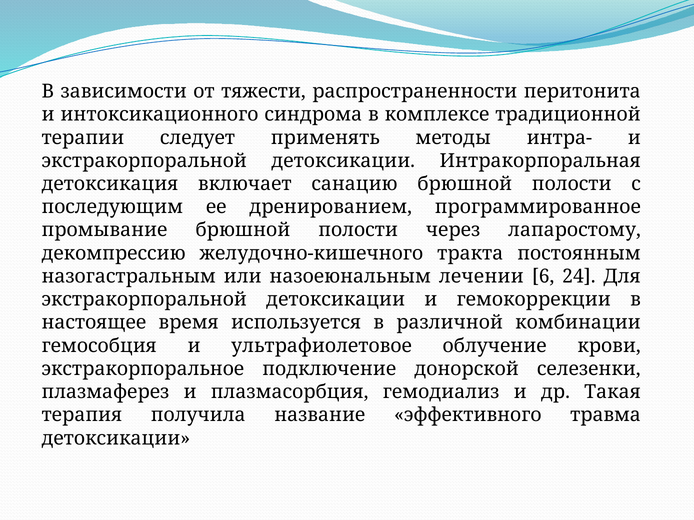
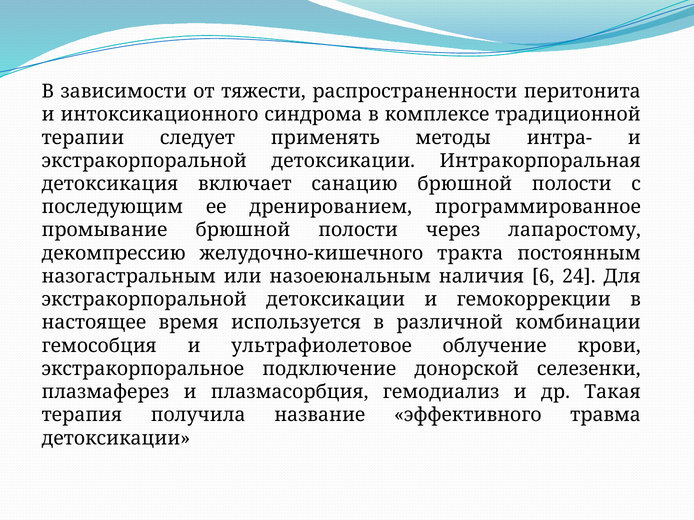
лечении: лечении -> наличия (481, 277)
